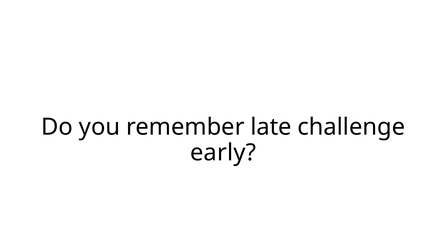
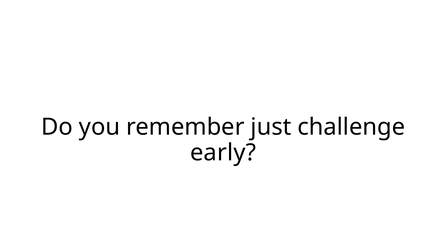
late: late -> just (271, 127)
